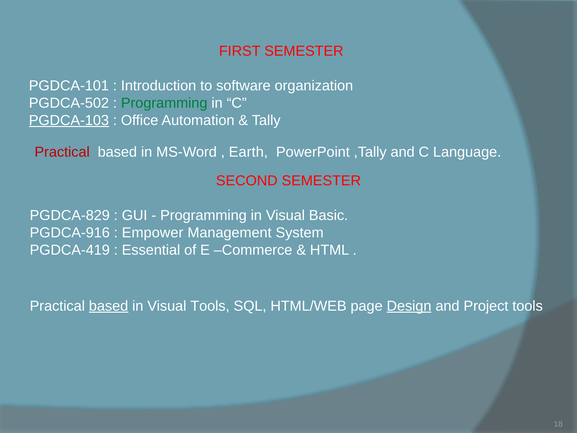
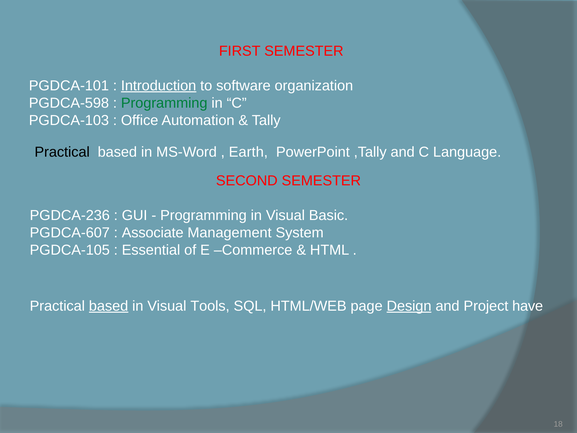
Introduction underline: none -> present (159, 86)
PGDCA-502: PGDCA-502 -> PGDCA-598 (69, 103)
PGDCA-103 underline: present -> none (69, 120)
Practical colour: red -> black (62, 152)
PGDCA-829: PGDCA-829 -> PGDCA-236 (70, 215)
PGDCA-916: PGDCA-916 -> PGDCA-607 (70, 233)
Empower: Empower -> Associate (153, 233)
PGDCA-419: PGDCA-419 -> PGDCA-105 (70, 250)
Project tools: tools -> have (528, 306)
